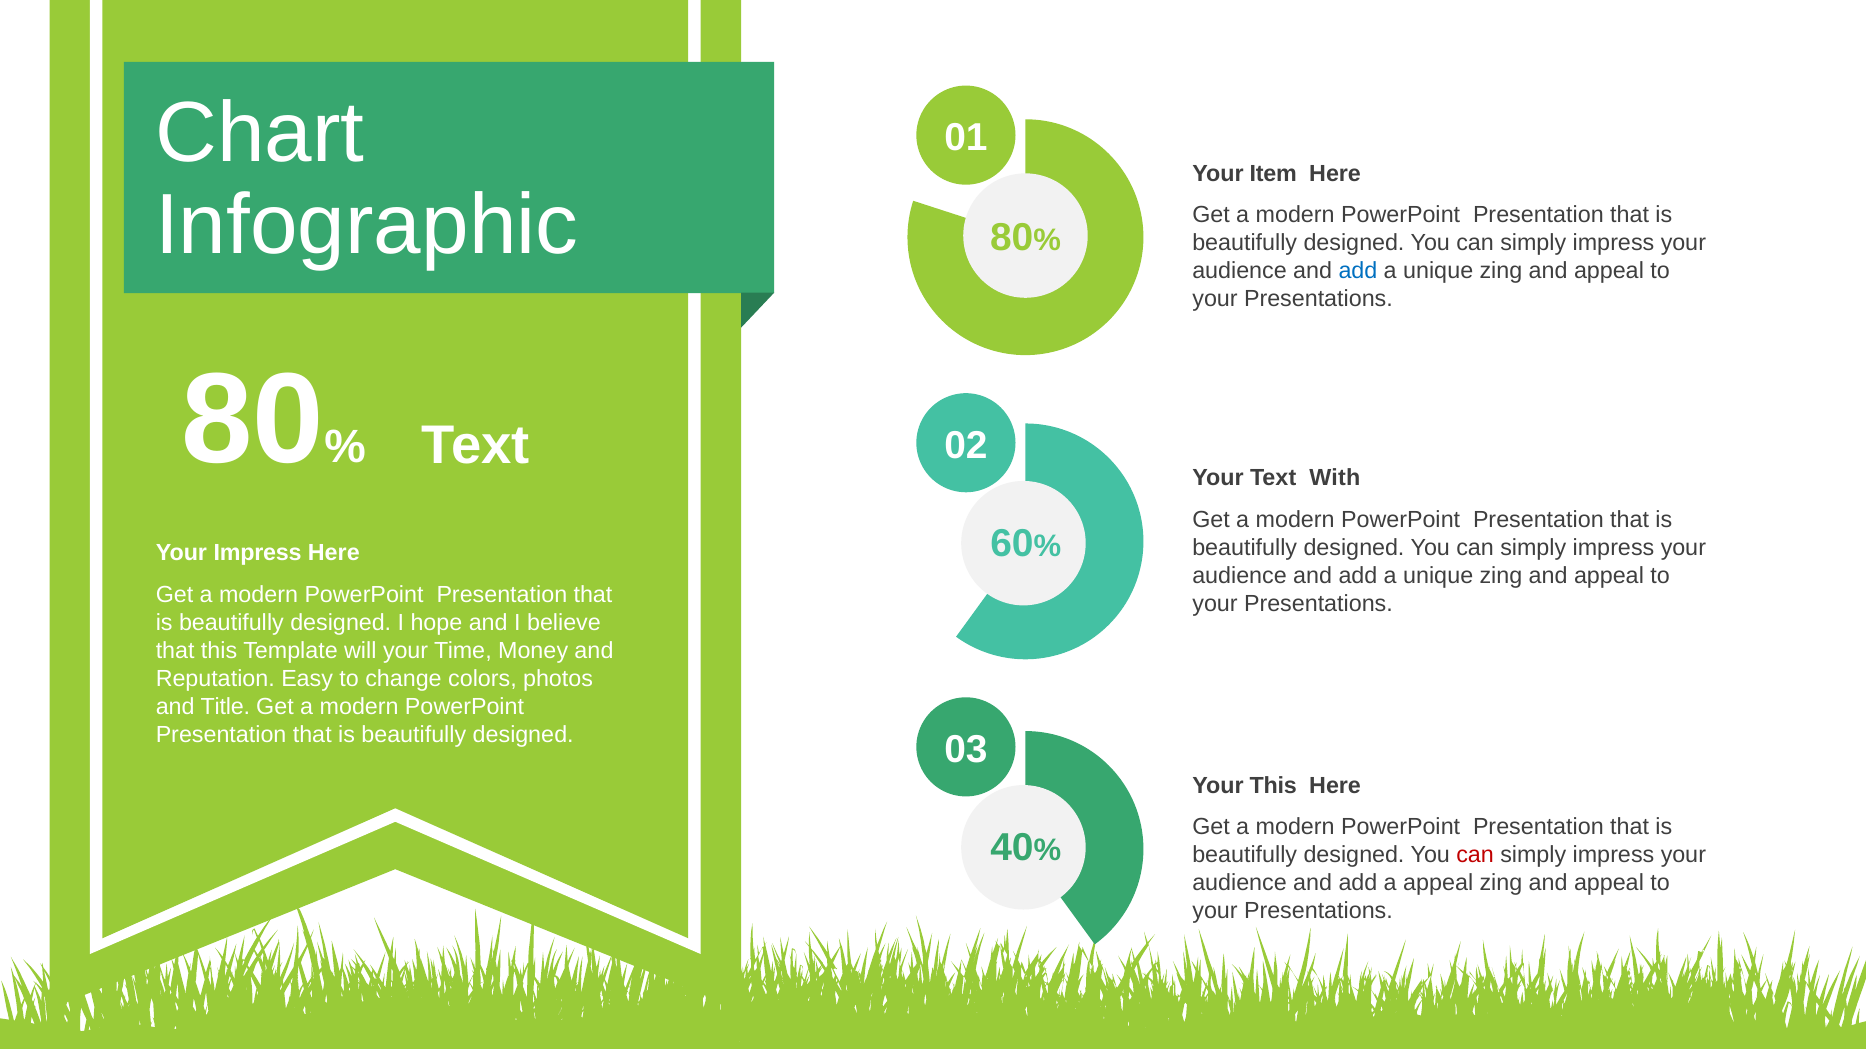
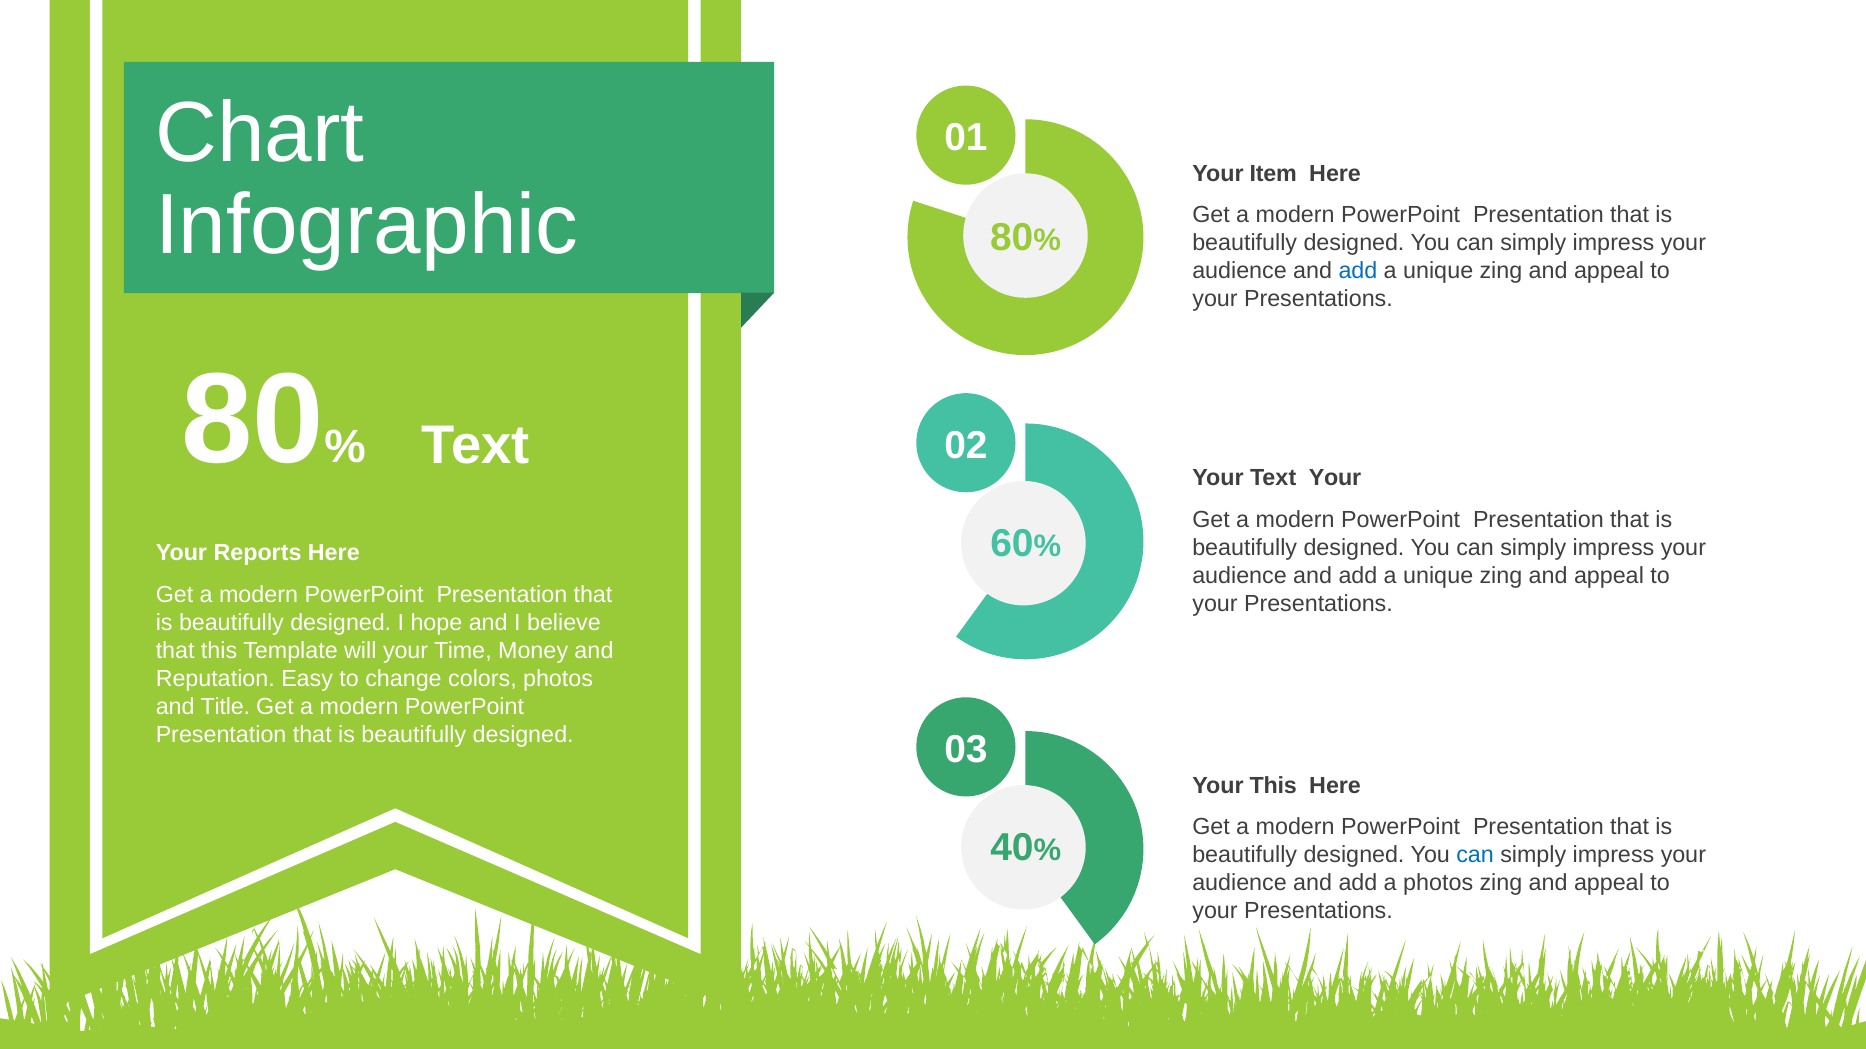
Text With: With -> Your (1335, 478)
Your Impress: Impress -> Reports (258, 553)
can colour: red -> blue (1475, 855)
a appeal: appeal -> photos (1438, 883)
